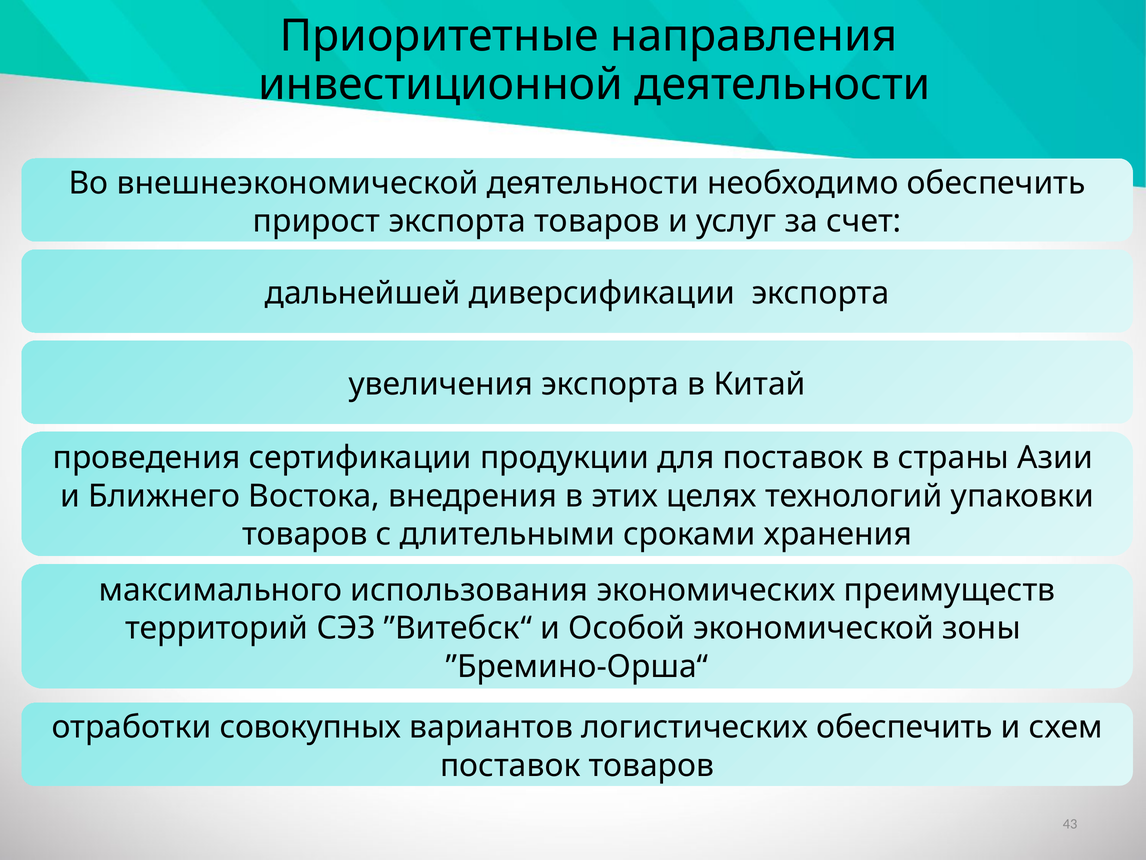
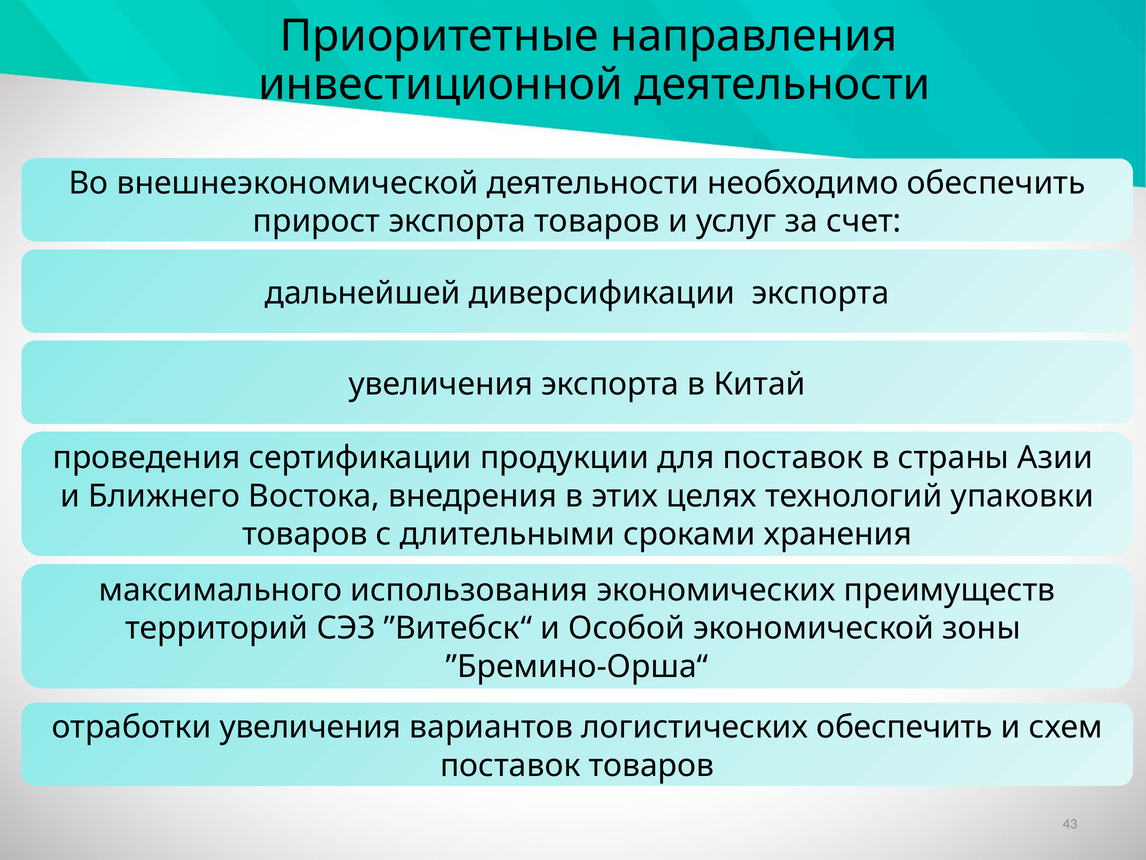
отработки совокупных: совокупных -> увеличения (310, 727)
